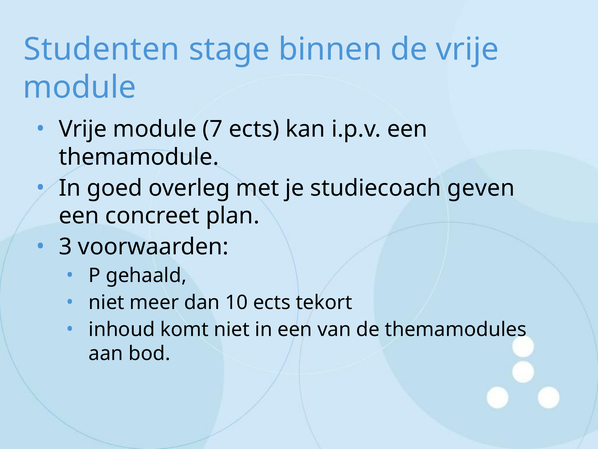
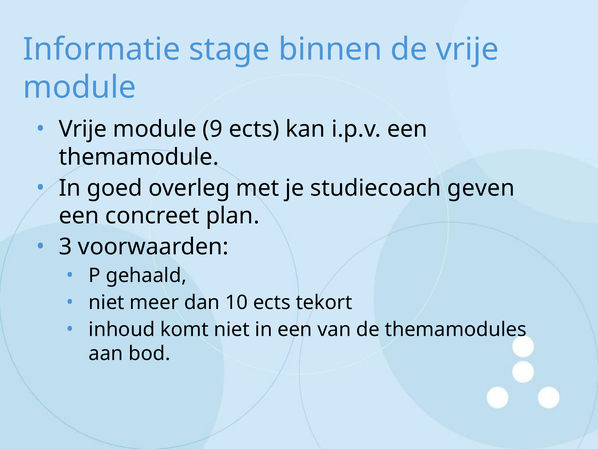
Studenten: Studenten -> Informatie (102, 49)
7: 7 -> 9 (213, 129)
